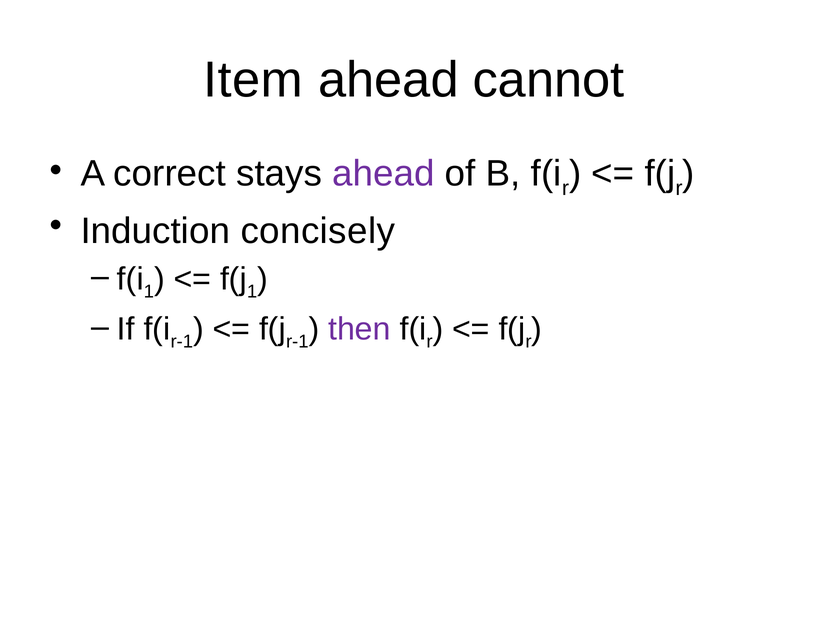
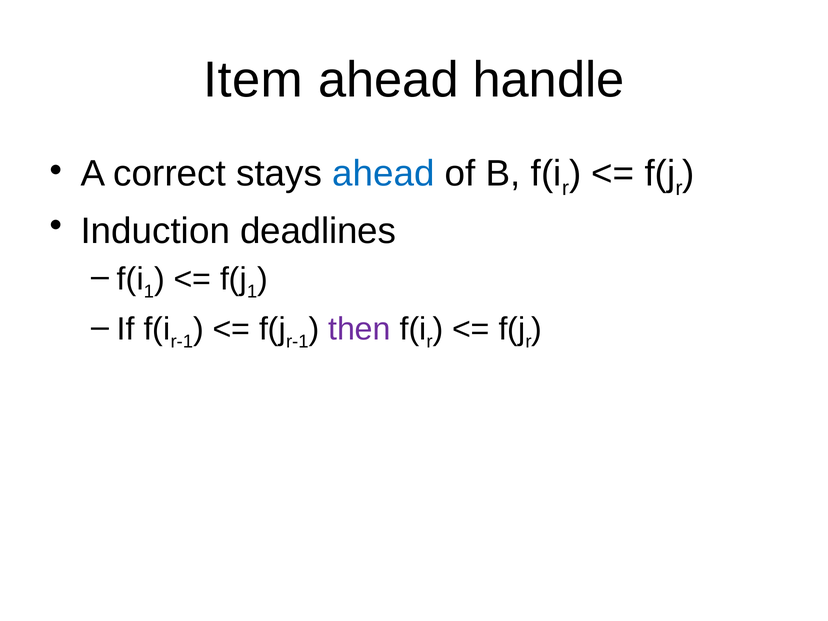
cannot: cannot -> handle (549, 80)
ahead colour: purple -> blue (384, 174)
concisely: concisely -> deadlines (318, 231)
